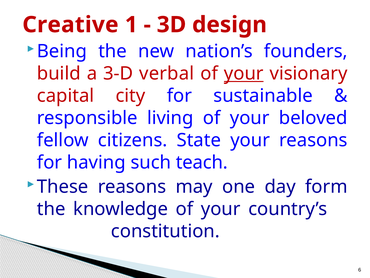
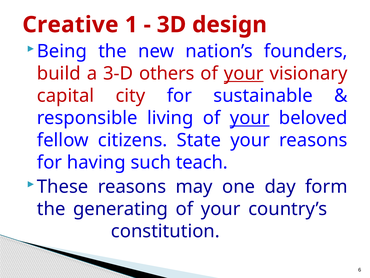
verbal: verbal -> others (167, 73)
your underline: none -> present (250, 118)
knowledge: knowledge -> generating (121, 209)
